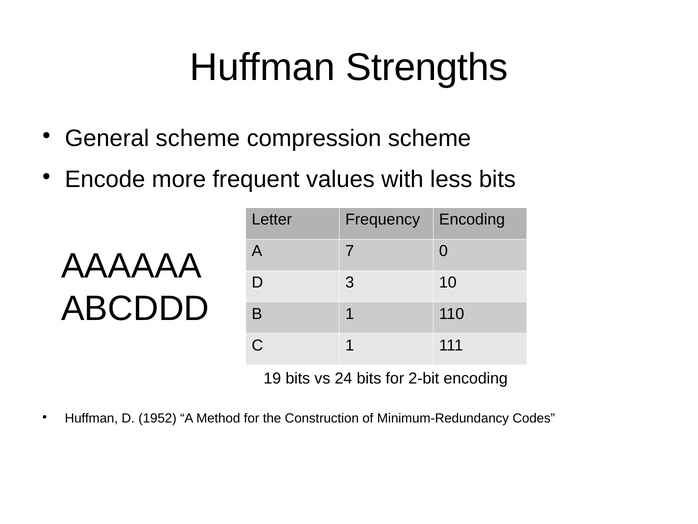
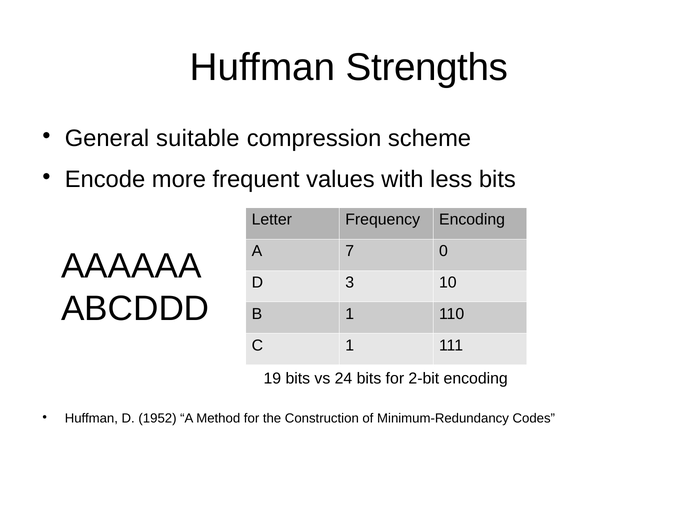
General scheme: scheme -> suitable (198, 138)
